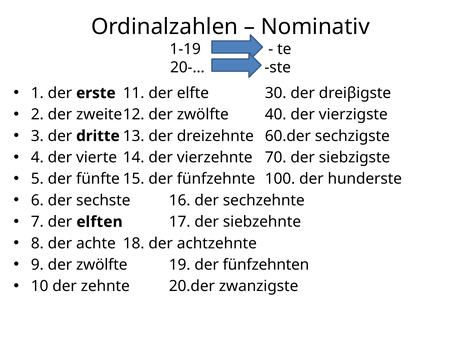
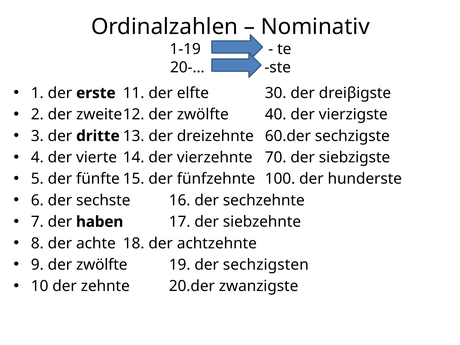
elften: elften -> haben (100, 222)
fünfzehnten: fünfzehnten -> sechzigsten (266, 265)
